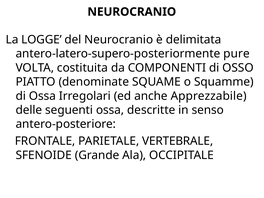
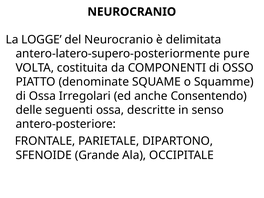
Apprezzabile: Apprezzabile -> Consentendo (209, 96)
VERTEBRALE: VERTEBRALE -> DIPARTONO (178, 141)
